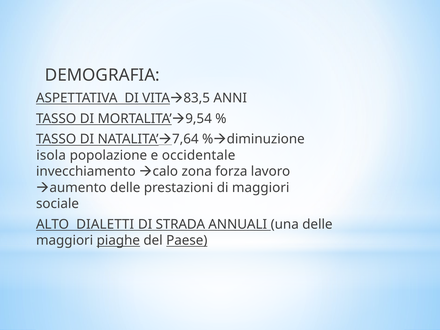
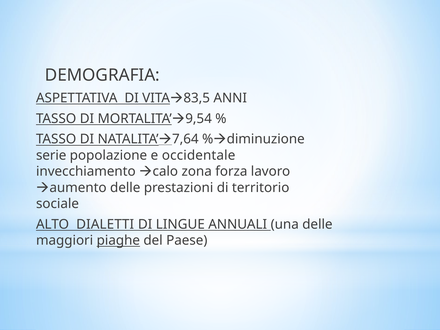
isola: isola -> serie (51, 155)
di maggiori: maggiori -> territorio (261, 188)
STRADA: STRADA -> LINGUE (180, 224)
Paese underline: present -> none (187, 241)
